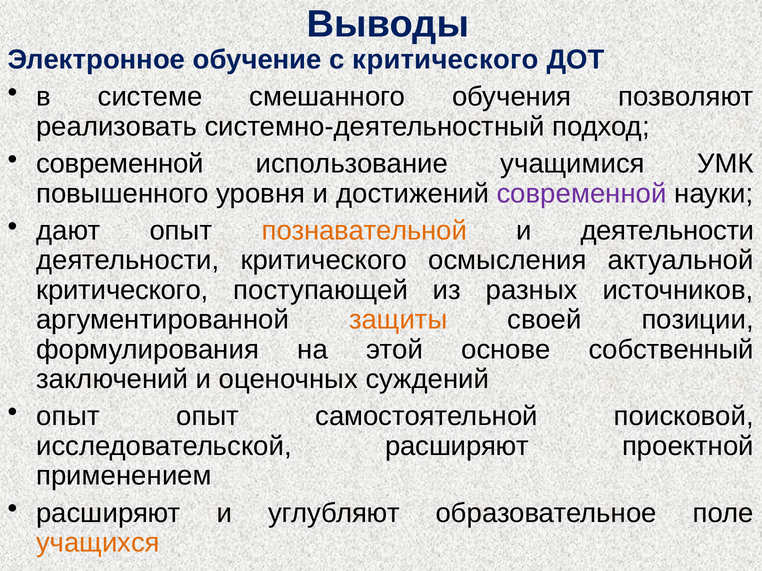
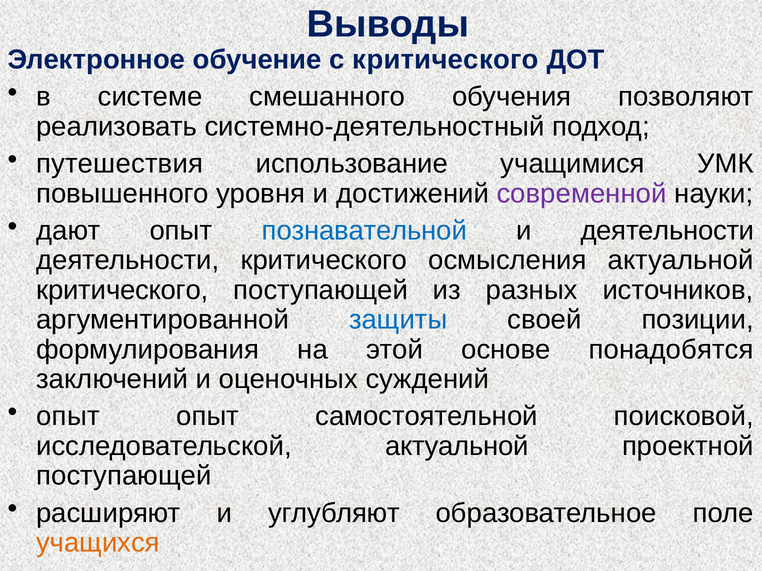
современной: современной -> путешествия (120, 164)
познавательной colour: orange -> blue (364, 231)
защиты colour: orange -> blue (398, 320)
собственный: собственный -> понадобятся (671, 350)
исследовательской расширяют: расширяют -> актуальной (457, 446)
применением: применением -> поступающей (124, 476)
